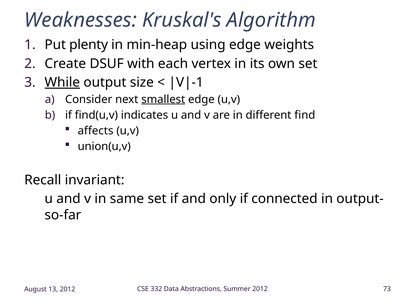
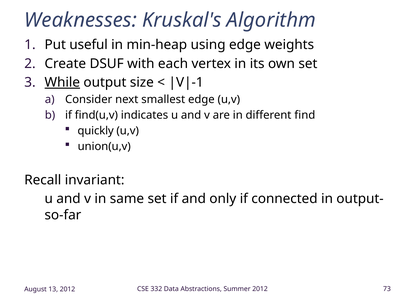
plenty: plenty -> useful (89, 45)
smallest underline: present -> none (163, 100)
affects: affects -> quickly (96, 131)
